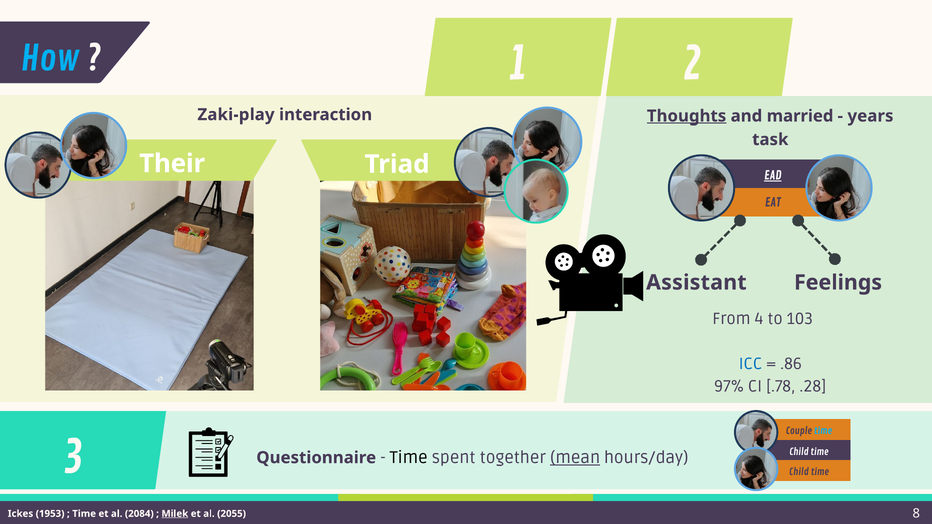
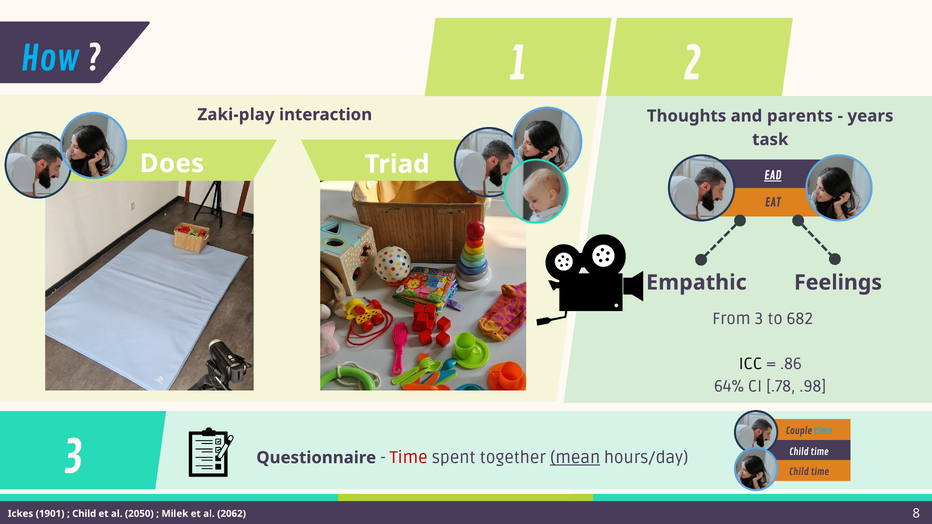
Thoughts underline: present -> none (687, 116)
married: married -> parents (800, 116)
Their: Their -> Does (172, 164)
Assistant: Assistant -> Empathic (696, 283)
From 4: 4 -> 3 (759, 319)
103: 103 -> 682 (800, 319)
ICC colour: blue -> black (751, 364)
97%: 97% -> 64% (729, 387)
.28: .28 -> .98 (813, 387)
Time colour: black -> red (409, 458)
1953: 1953 -> 1901 (50, 514)
Time: Time -> Child (84, 514)
2084: 2084 -> 2050 (139, 514)
Milek underline: present -> none (175, 514)
2055: 2055 -> 2062 (232, 514)
